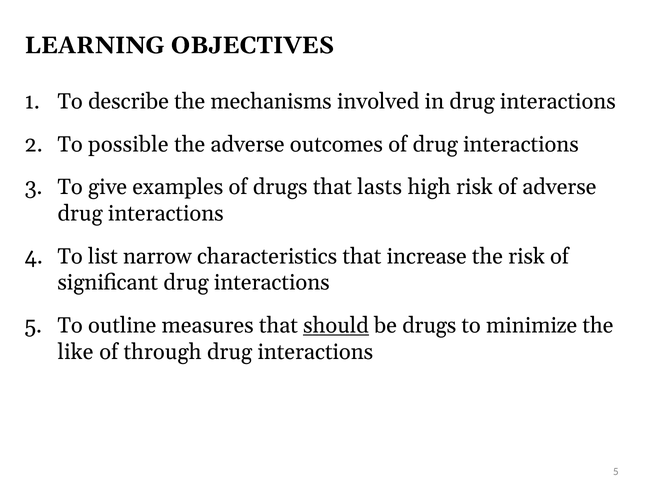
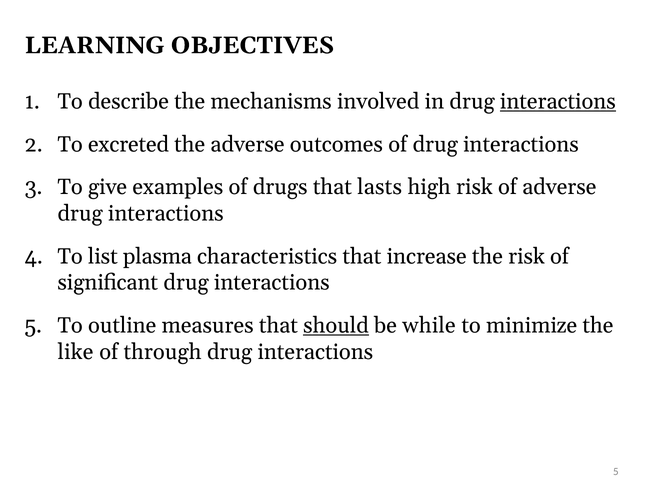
interactions underline: none -> present (558, 101)
possible: possible -> excreted (129, 144)
narrow: narrow -> plasma (157, 256)
be drugs: drugs -> while (429, 325)
